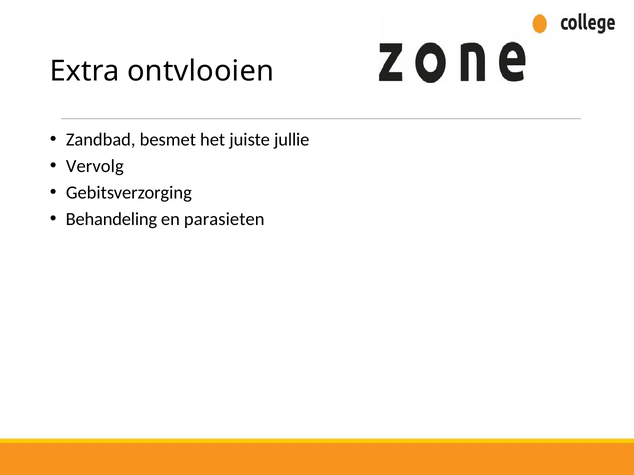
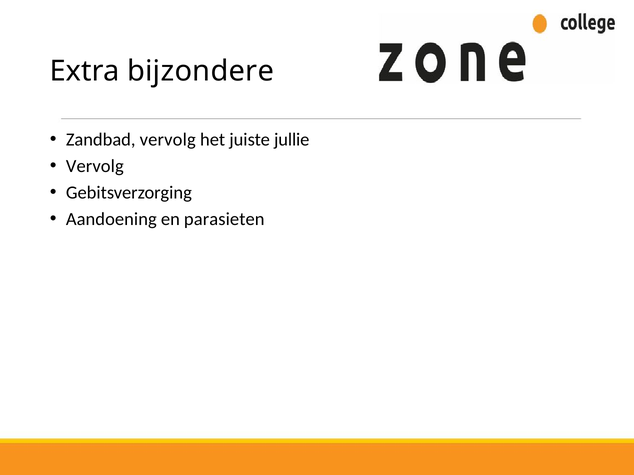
ontvlooien: ontvlooien -> bijzondere (201, 71)
Zandbad besmet: besmet -> vervolg (168, 140)
Behandeling: Behandeling -> Aandoening (111, 219)
